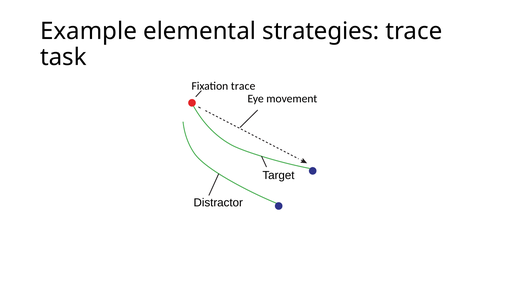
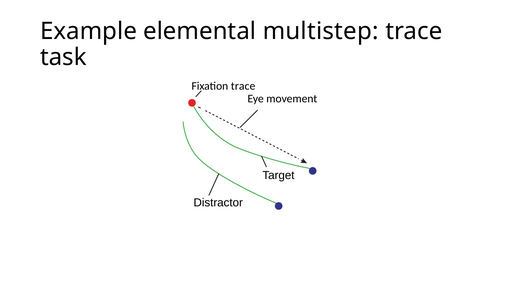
strategies: strategies -> multistep (321, 31)
